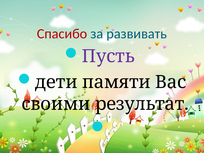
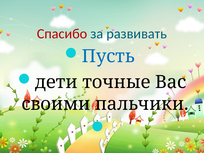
Пусть colour: purple -> blue (108, 56)
памяти: памяти -> точные (116, 82)
результат: результат -> пальчики (142, 104)
